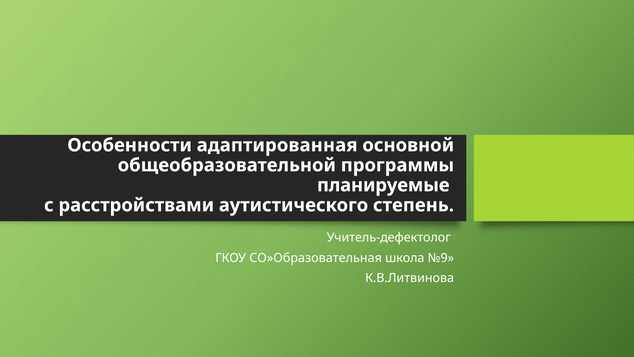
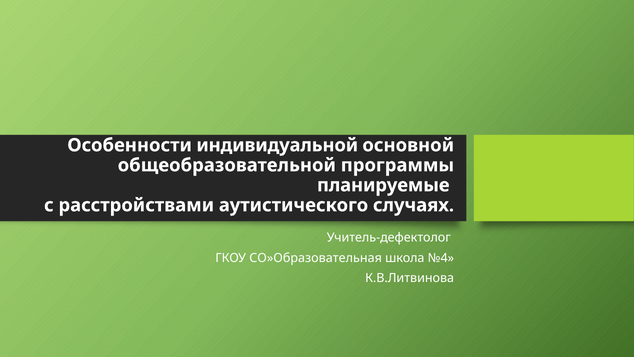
адаптированная: адаптированная -> индивидуальной (277, 145)
степень: степень -> случаях (413, 205)
№9: №9 -> №4 (441, 258)
